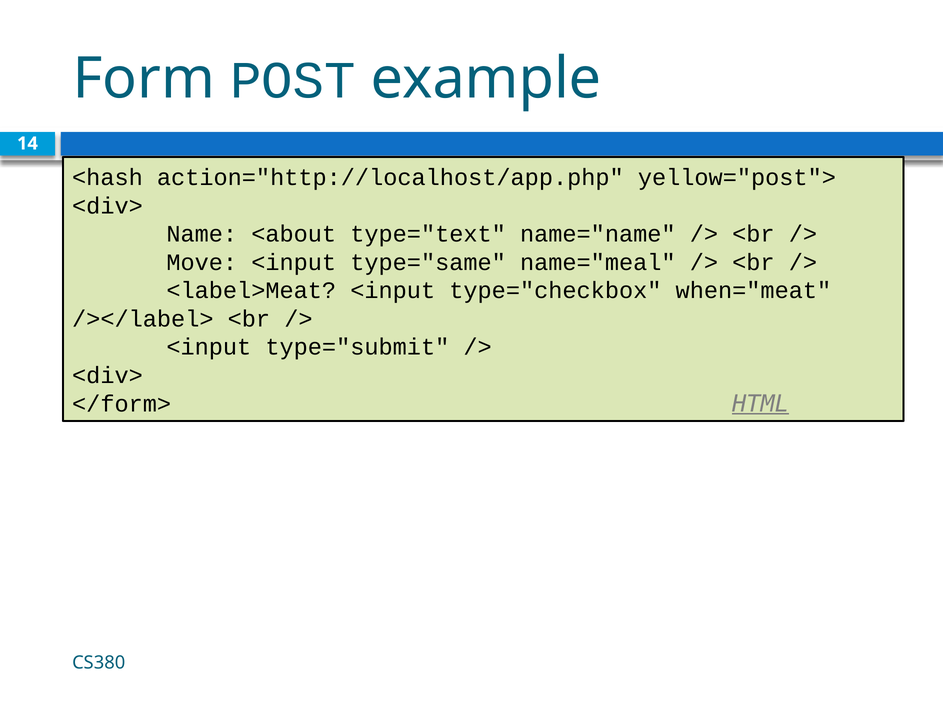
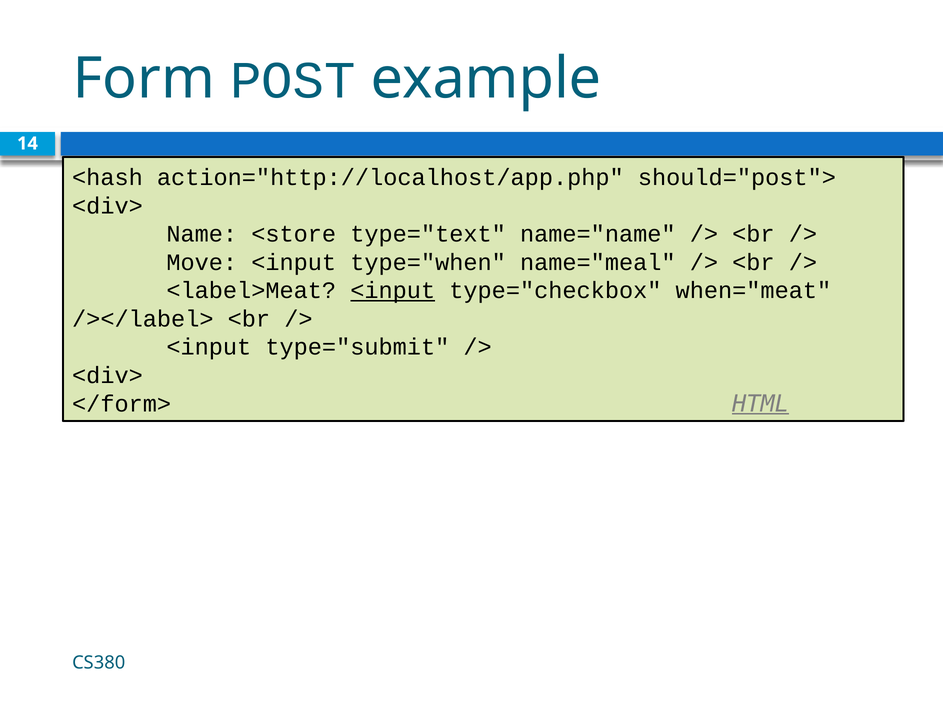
yellow="post">: yellow="post"> -> should="post"> (737, 178)
<about: <about -> <store (294, 234)
type="same: type="same -> type="when (428, 262)
<input underline: none -> present (393, 291)
